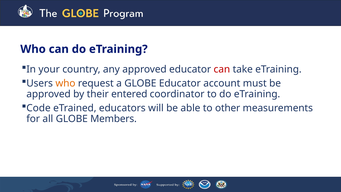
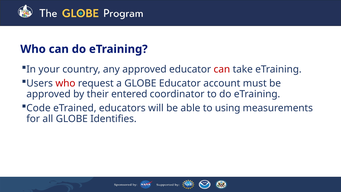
who colour: orange -> red (65, 83)
other: other -> using (228, 108)
Members: Members -> Identifies (113, 119)
